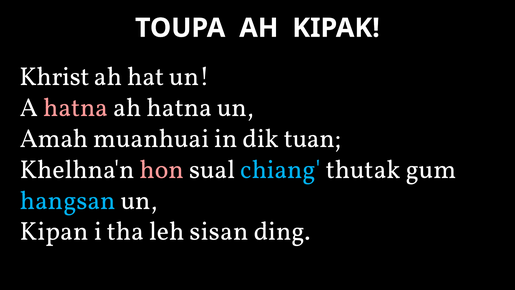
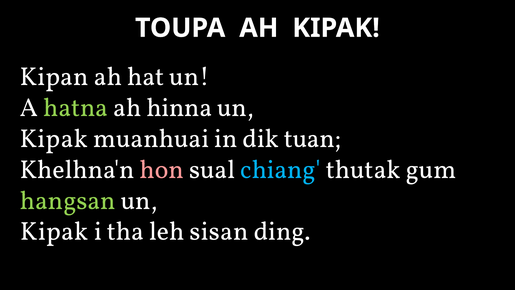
Khrist: Khrist -> Kipan (54, 77)
hatna colour: pink -> light green (76, 108)
ah hatna: hatna -> hinna (179, 108)
Amah: Amah -> Kipak (54, 139)
hangsan colour: light blue -> light green (68, 200)
Kipan: Kipan -> Kipak (54, 231)
